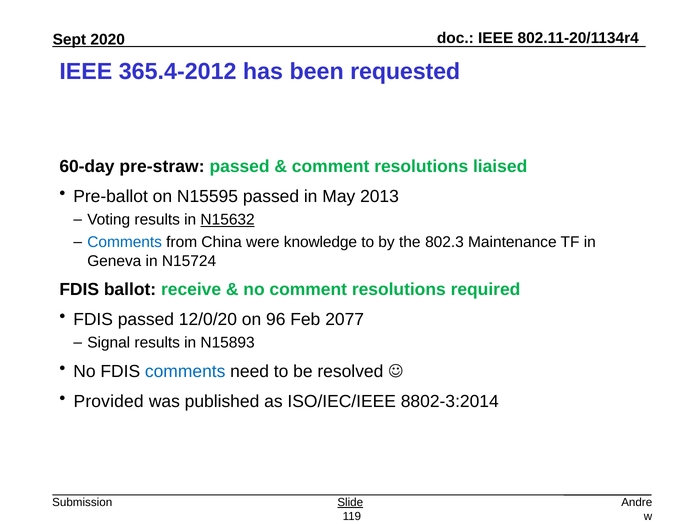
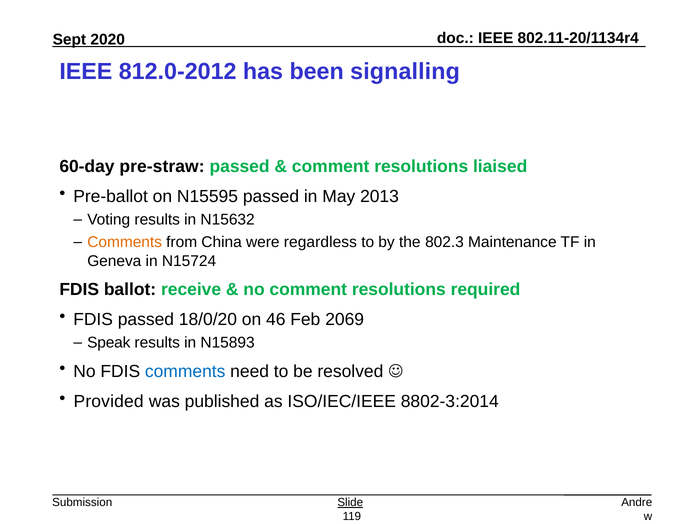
365.4-2012: 365.4-2012 -> 812.0-2012 (178, 71)
requested: requested -> signalling (405, 71)
N15632 underline: present -> none (228, 220)
Comments colour: blue -> orange (125, 242)
knowledge: knowledge -> regardless (320, 242)
12/0/20: 12/0/20 -> 18/0/20 (208, 319)
96: 96 -> 46 (276, 319)
2077: 2077 -> 2069 (345, 319)
Signal: Signal -> Speak (109, 343)
